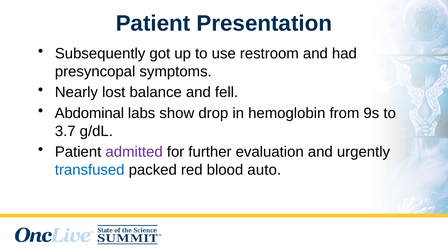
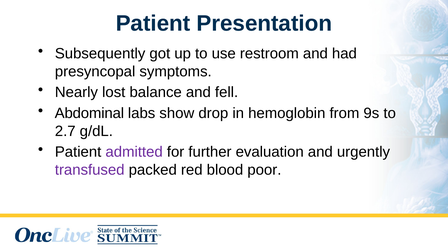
3.7: 3.7 -> 2.7 (65, 131)
transfused colour: blue -> purple (90, 170)
auto: auto -> poor (264, 170)
